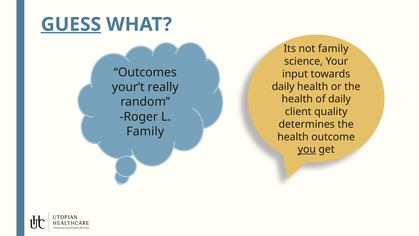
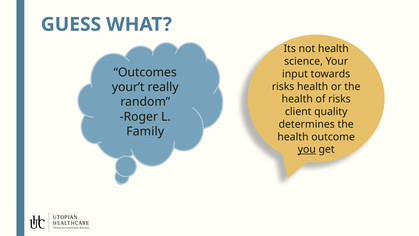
GUESS underline: present -> none (71, 24)
not family: family -> health (333, 49)
daily: daily -> risks (283, 86)
of daily: daily -> risks (339, 99)
